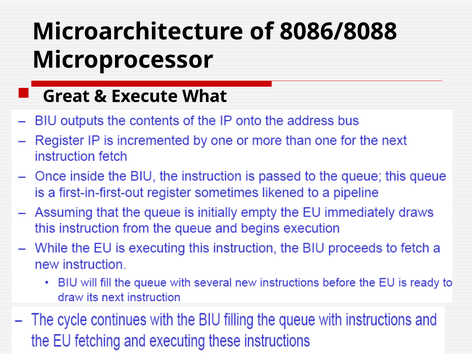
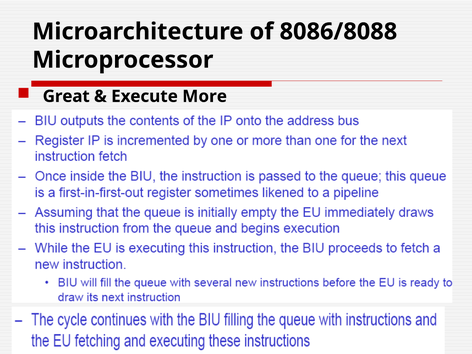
What: What -> More (205, 96)
